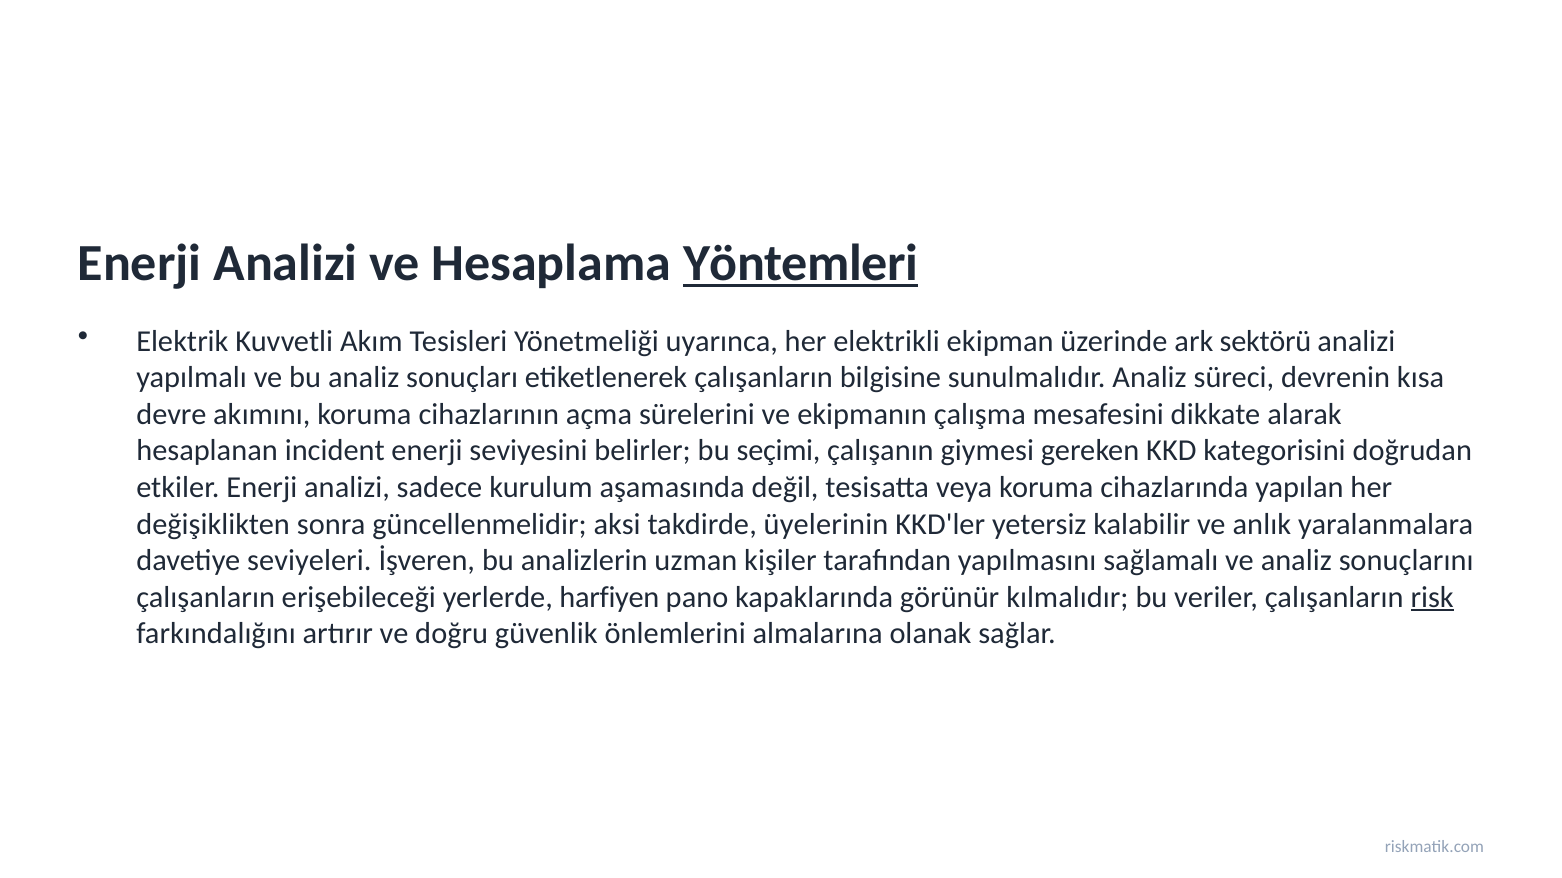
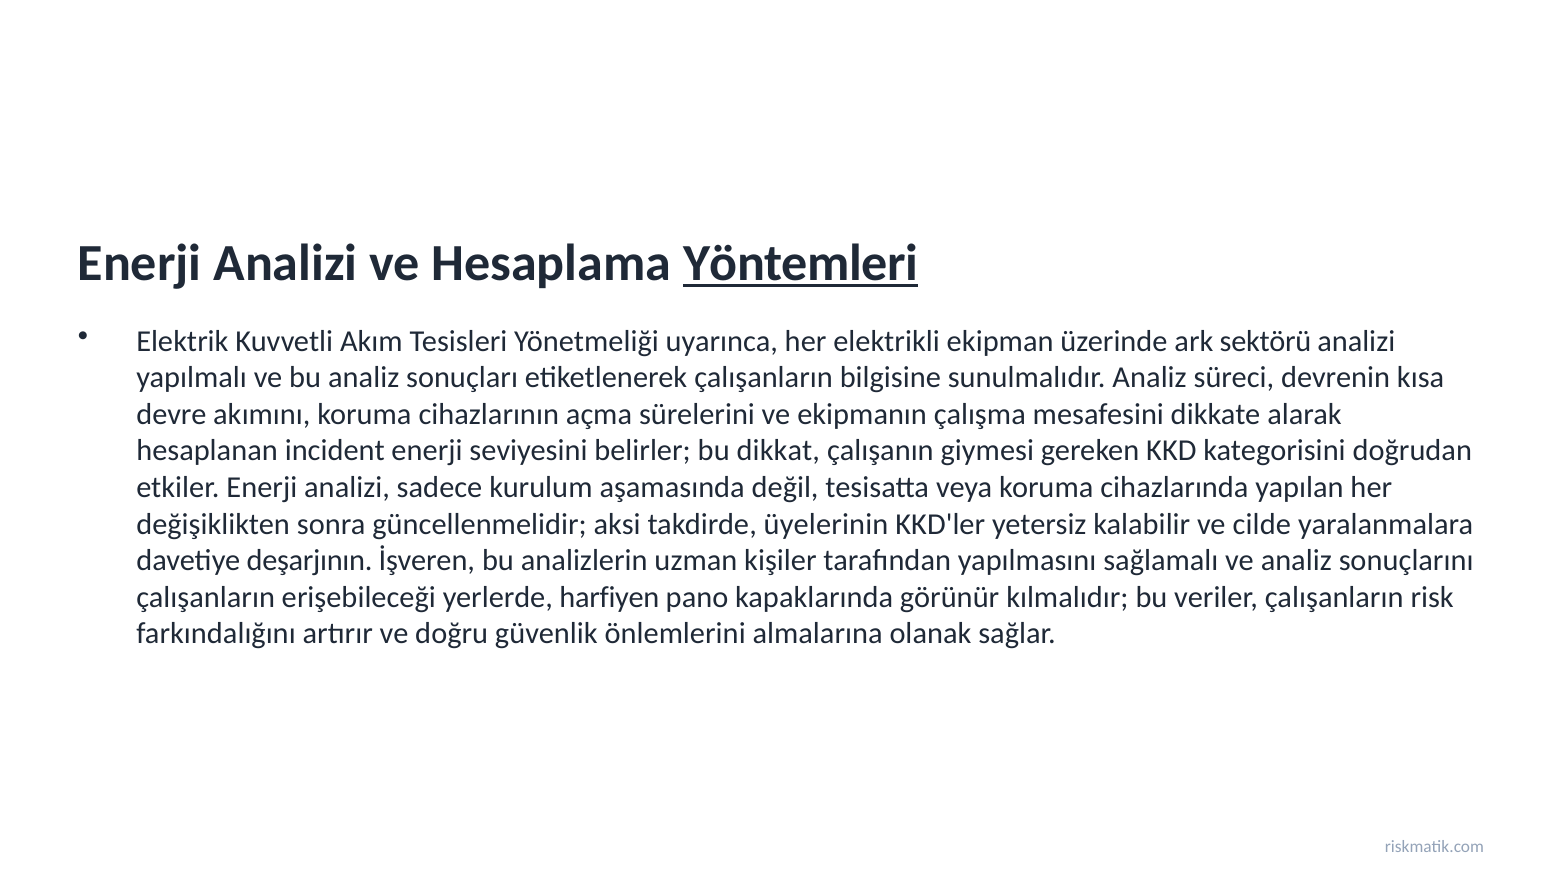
seçimi: seçimi -> dikkat (778, 451)
anlık: anlık -> cilde (1262, 524)
seviyeleri: seviyeleri -> deşarjının (310, 561)
risk underline: present -> none (1432, 597)
